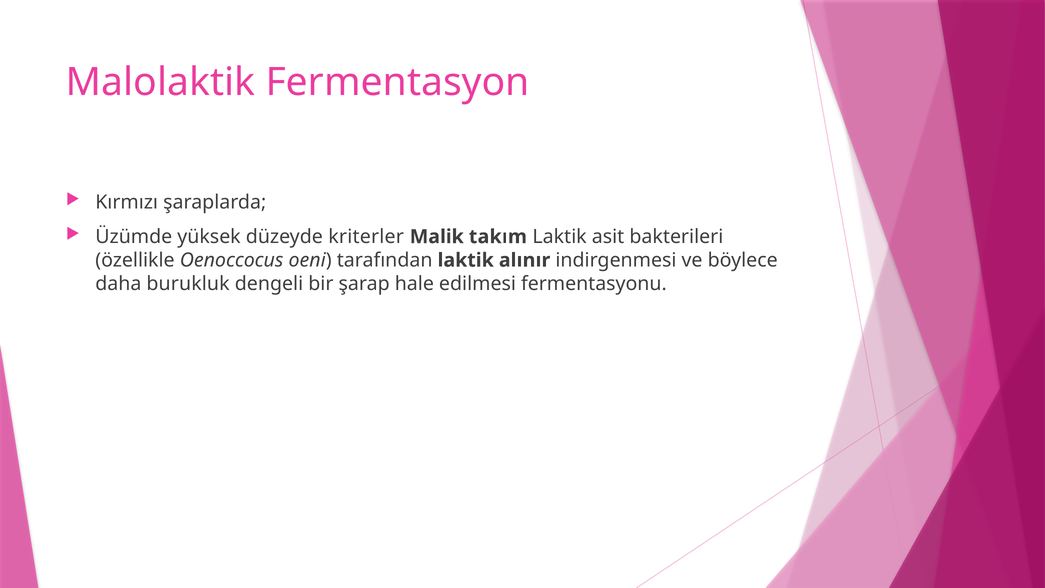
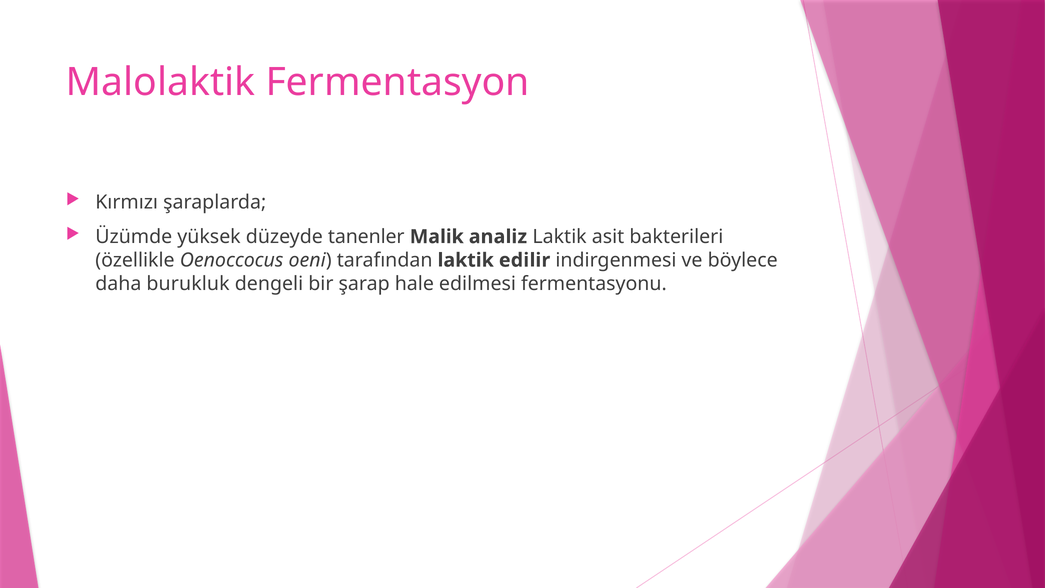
kriterler: kriterler -> tanenler (366, 237)
takım: takım -> analiz (498, 237)
alınır: alınır -> edilir (525, 260)
